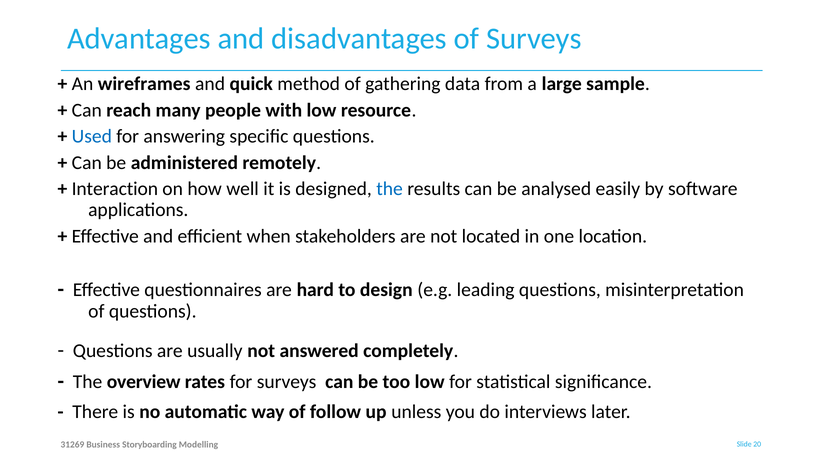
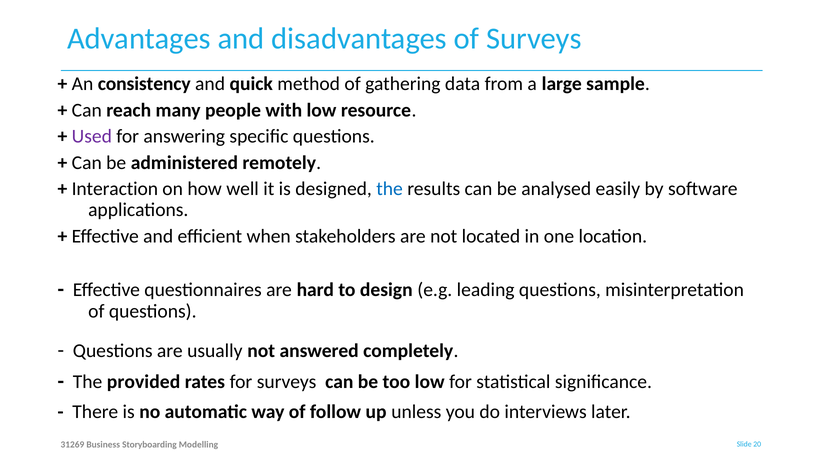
wireframes: wireframes -> consistency (144, 84)
Used colour: blue -> purple (92, 137)
overview: overview -> provided (144, 382)
